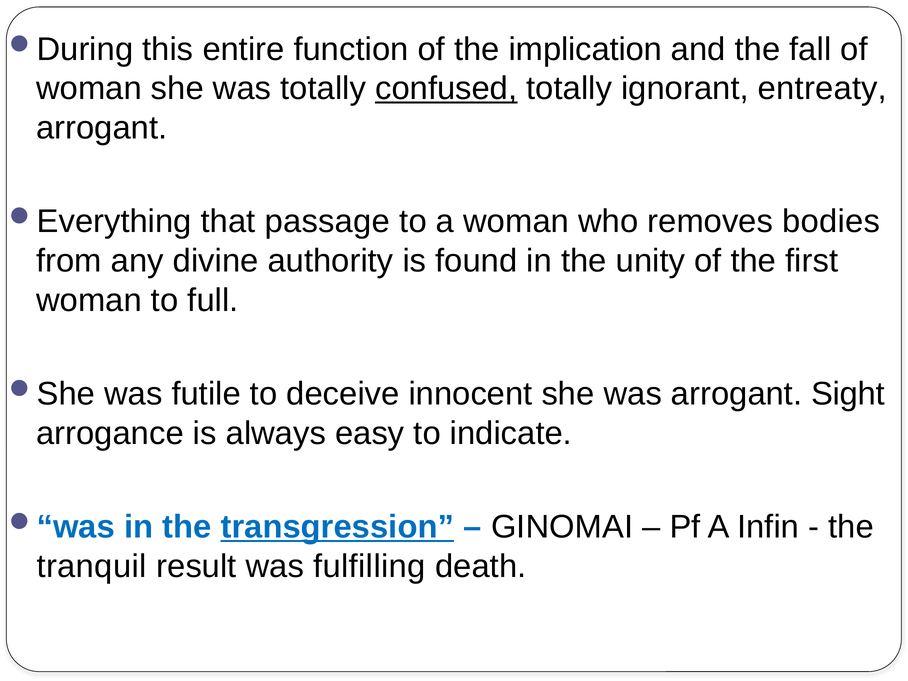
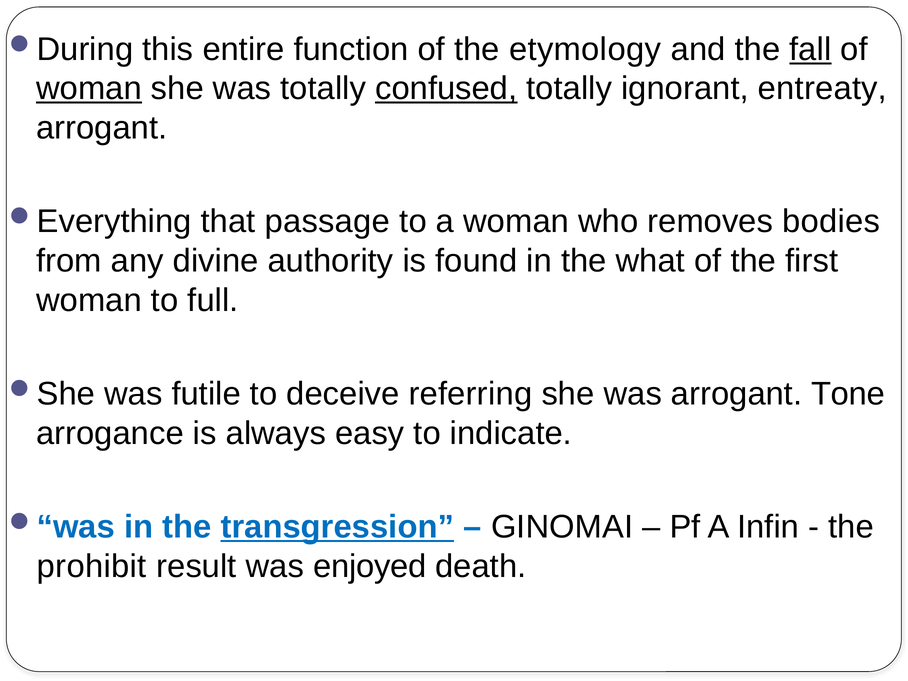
implication: implication -> etymology (585, 49)
fall underline: none -> present (810, 49)
woman underline: none -> present (89, 89)
unity: unity -> what (650, 261)
innocent: innocent -> referring (470, 394)
Sight: Sight -> Tone (848, 394)
tranquil: tranquil -> prohibit (92, 566)
fulfilling: fulfilling -> enjoyed (370, 566)
